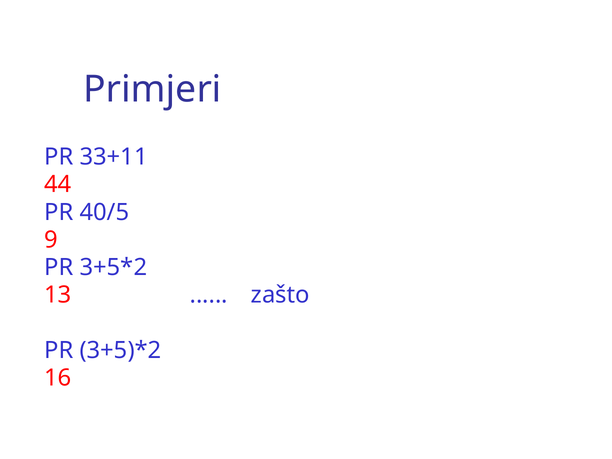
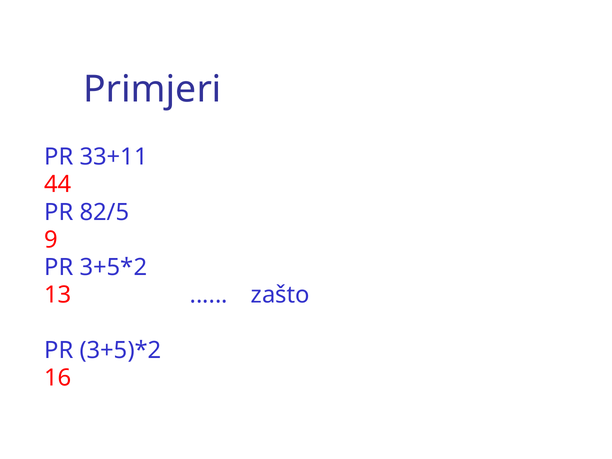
40/5: 40/5 -> 82/5 (104, 212)
